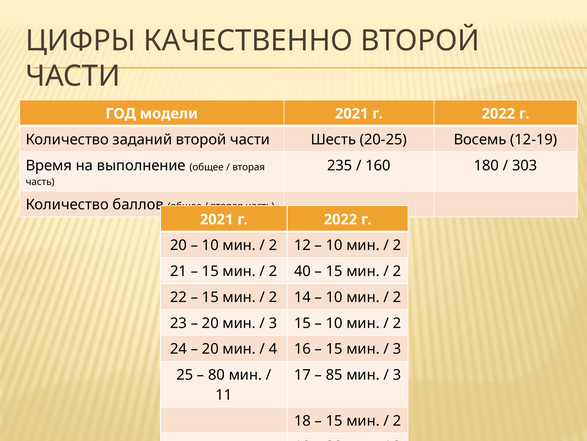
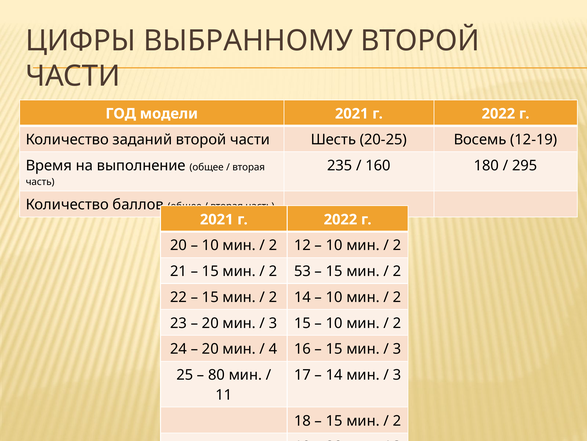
КАЧЕСТВЕННО: КАЧЕСТВЕННО -> ВЫБРАННОМУ (248, 41)
303: 303 -> 295 (525, 165)
40: 40 -> 53 (302, 271)
85: 85 -> 14 (334, 374)
